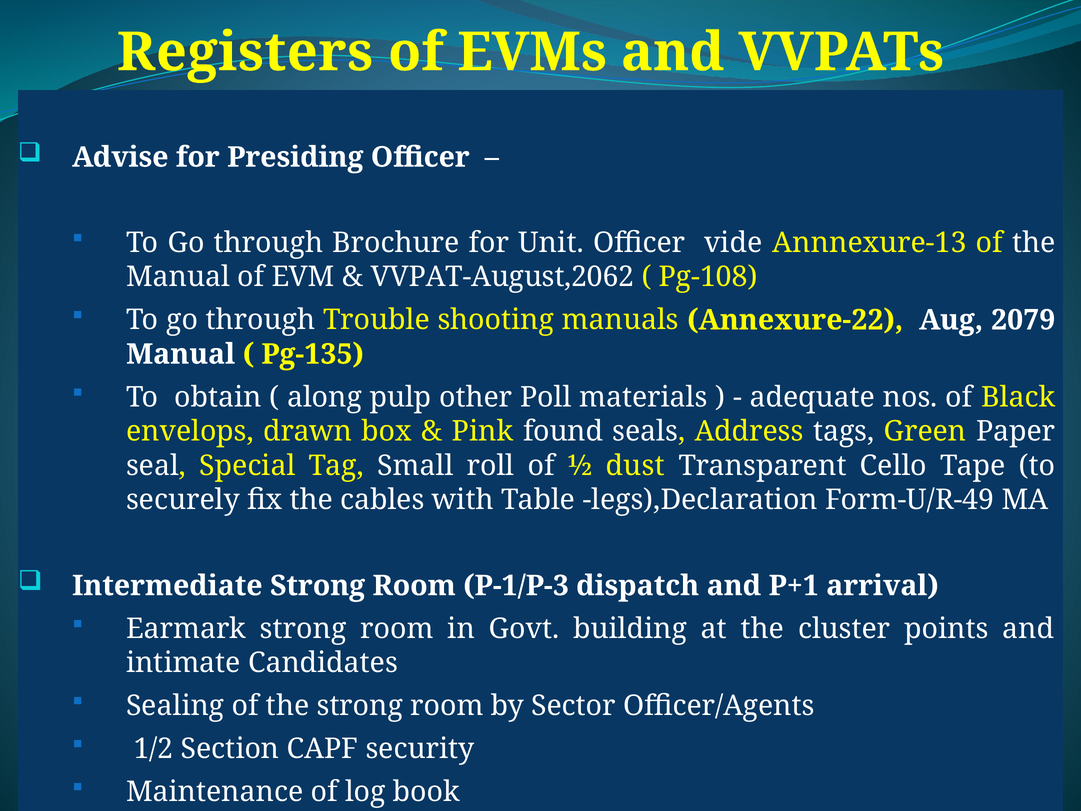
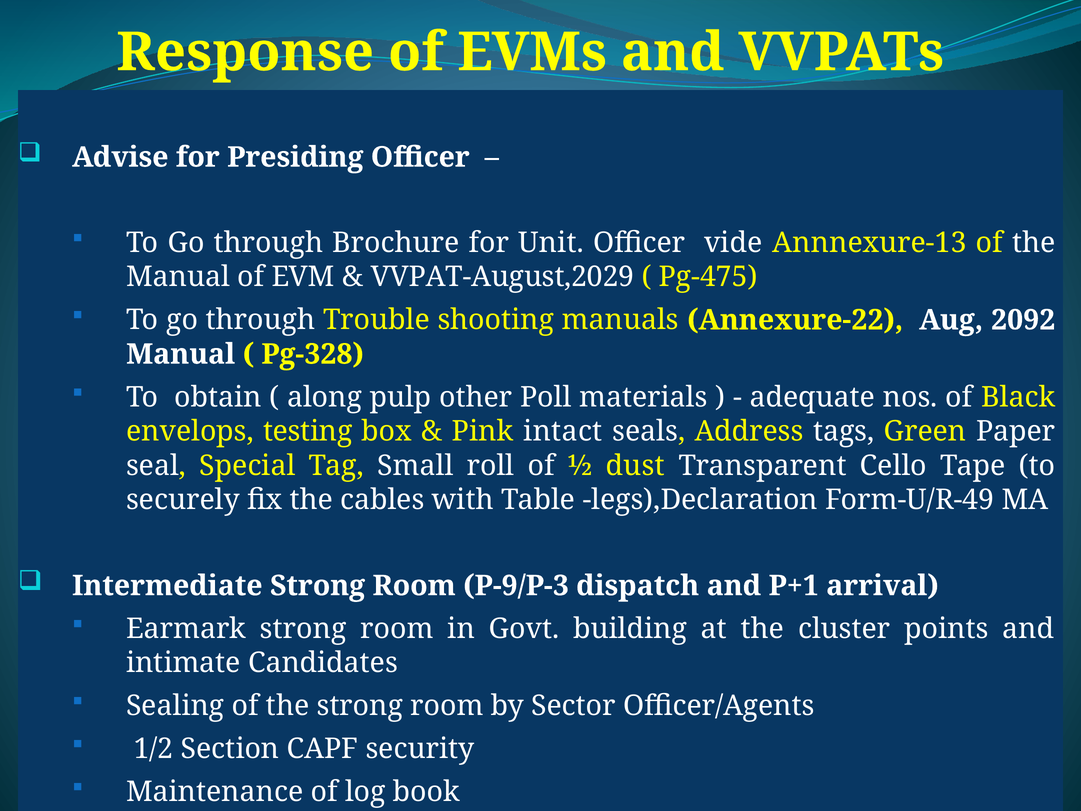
Registers: Registers -> Response (245, 52)
VVPAT-August,2062: VVPAT-August,2062 -> VVPAT-August,2029 (502, 277)
Pg-108: Pg-108 -> Pg-475 (708, 277)
2079: 2079 -> 2092 (1023, 320)
Pg-135: Pg-135 -> Pg-328 (313, 354)
drawn: drawn -> testing (308, 431)
found: found -> intact (563, 431)
P-1/P-3: P-1/P-3 -> P-9/P-3 (516, 586)
